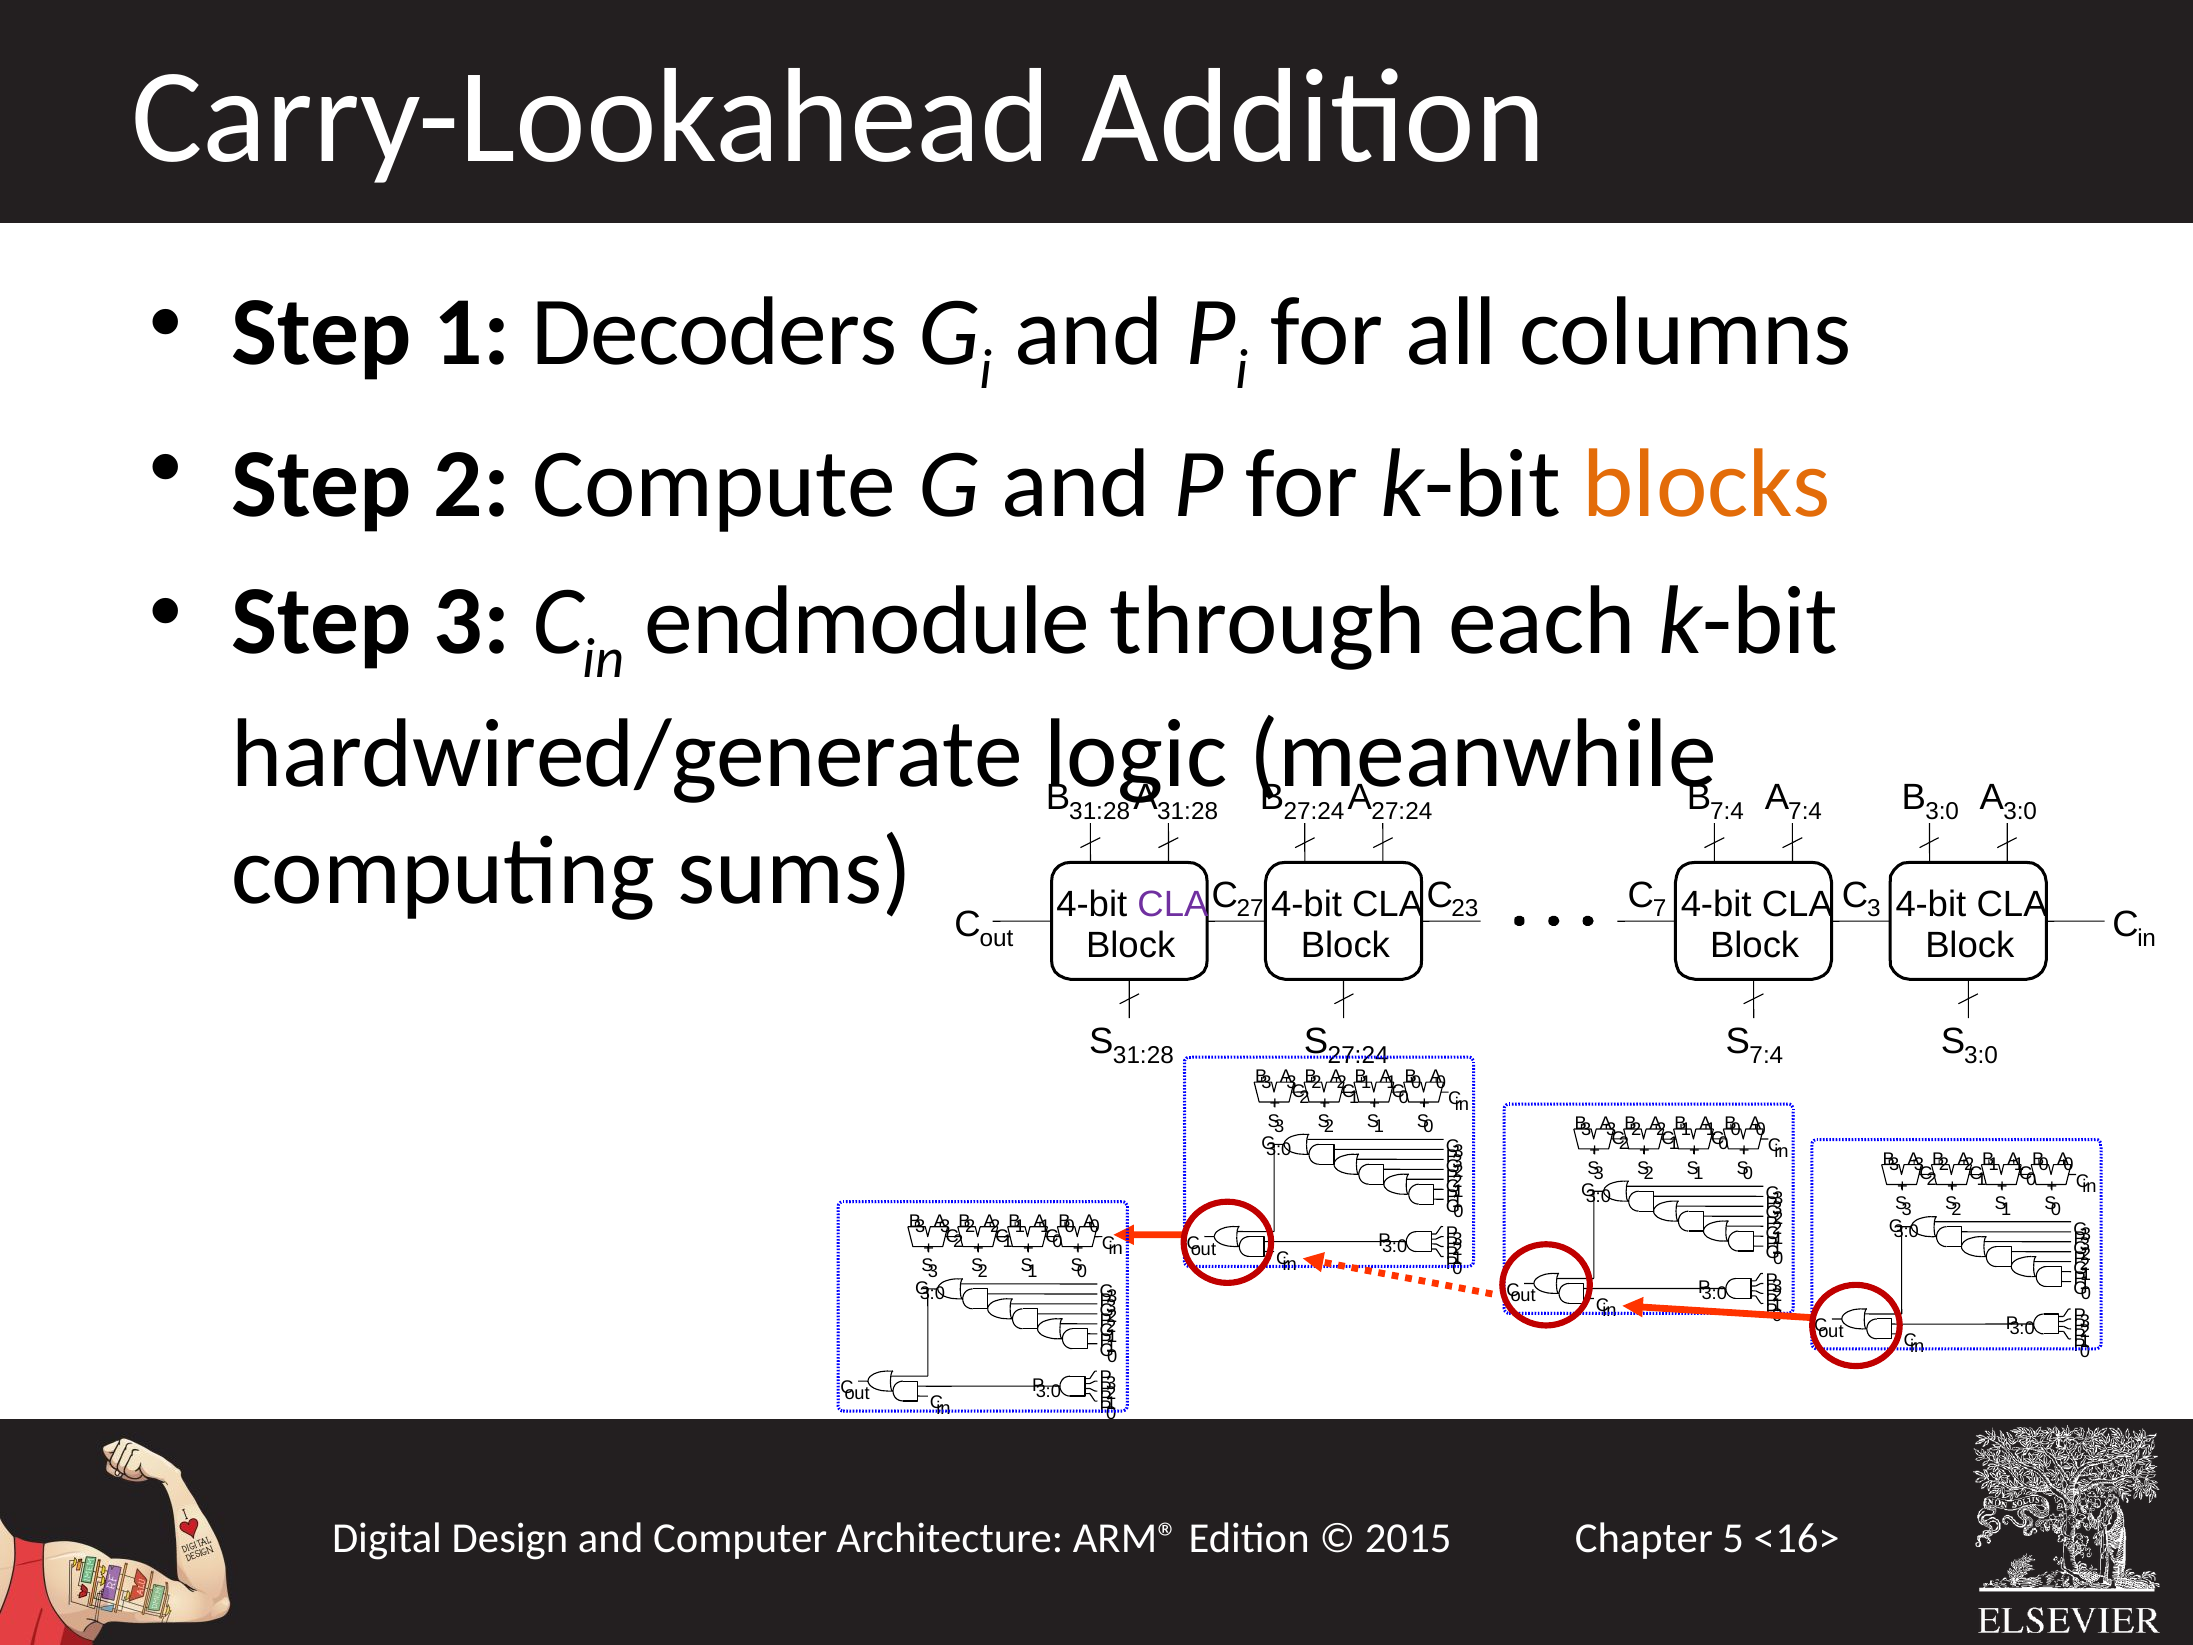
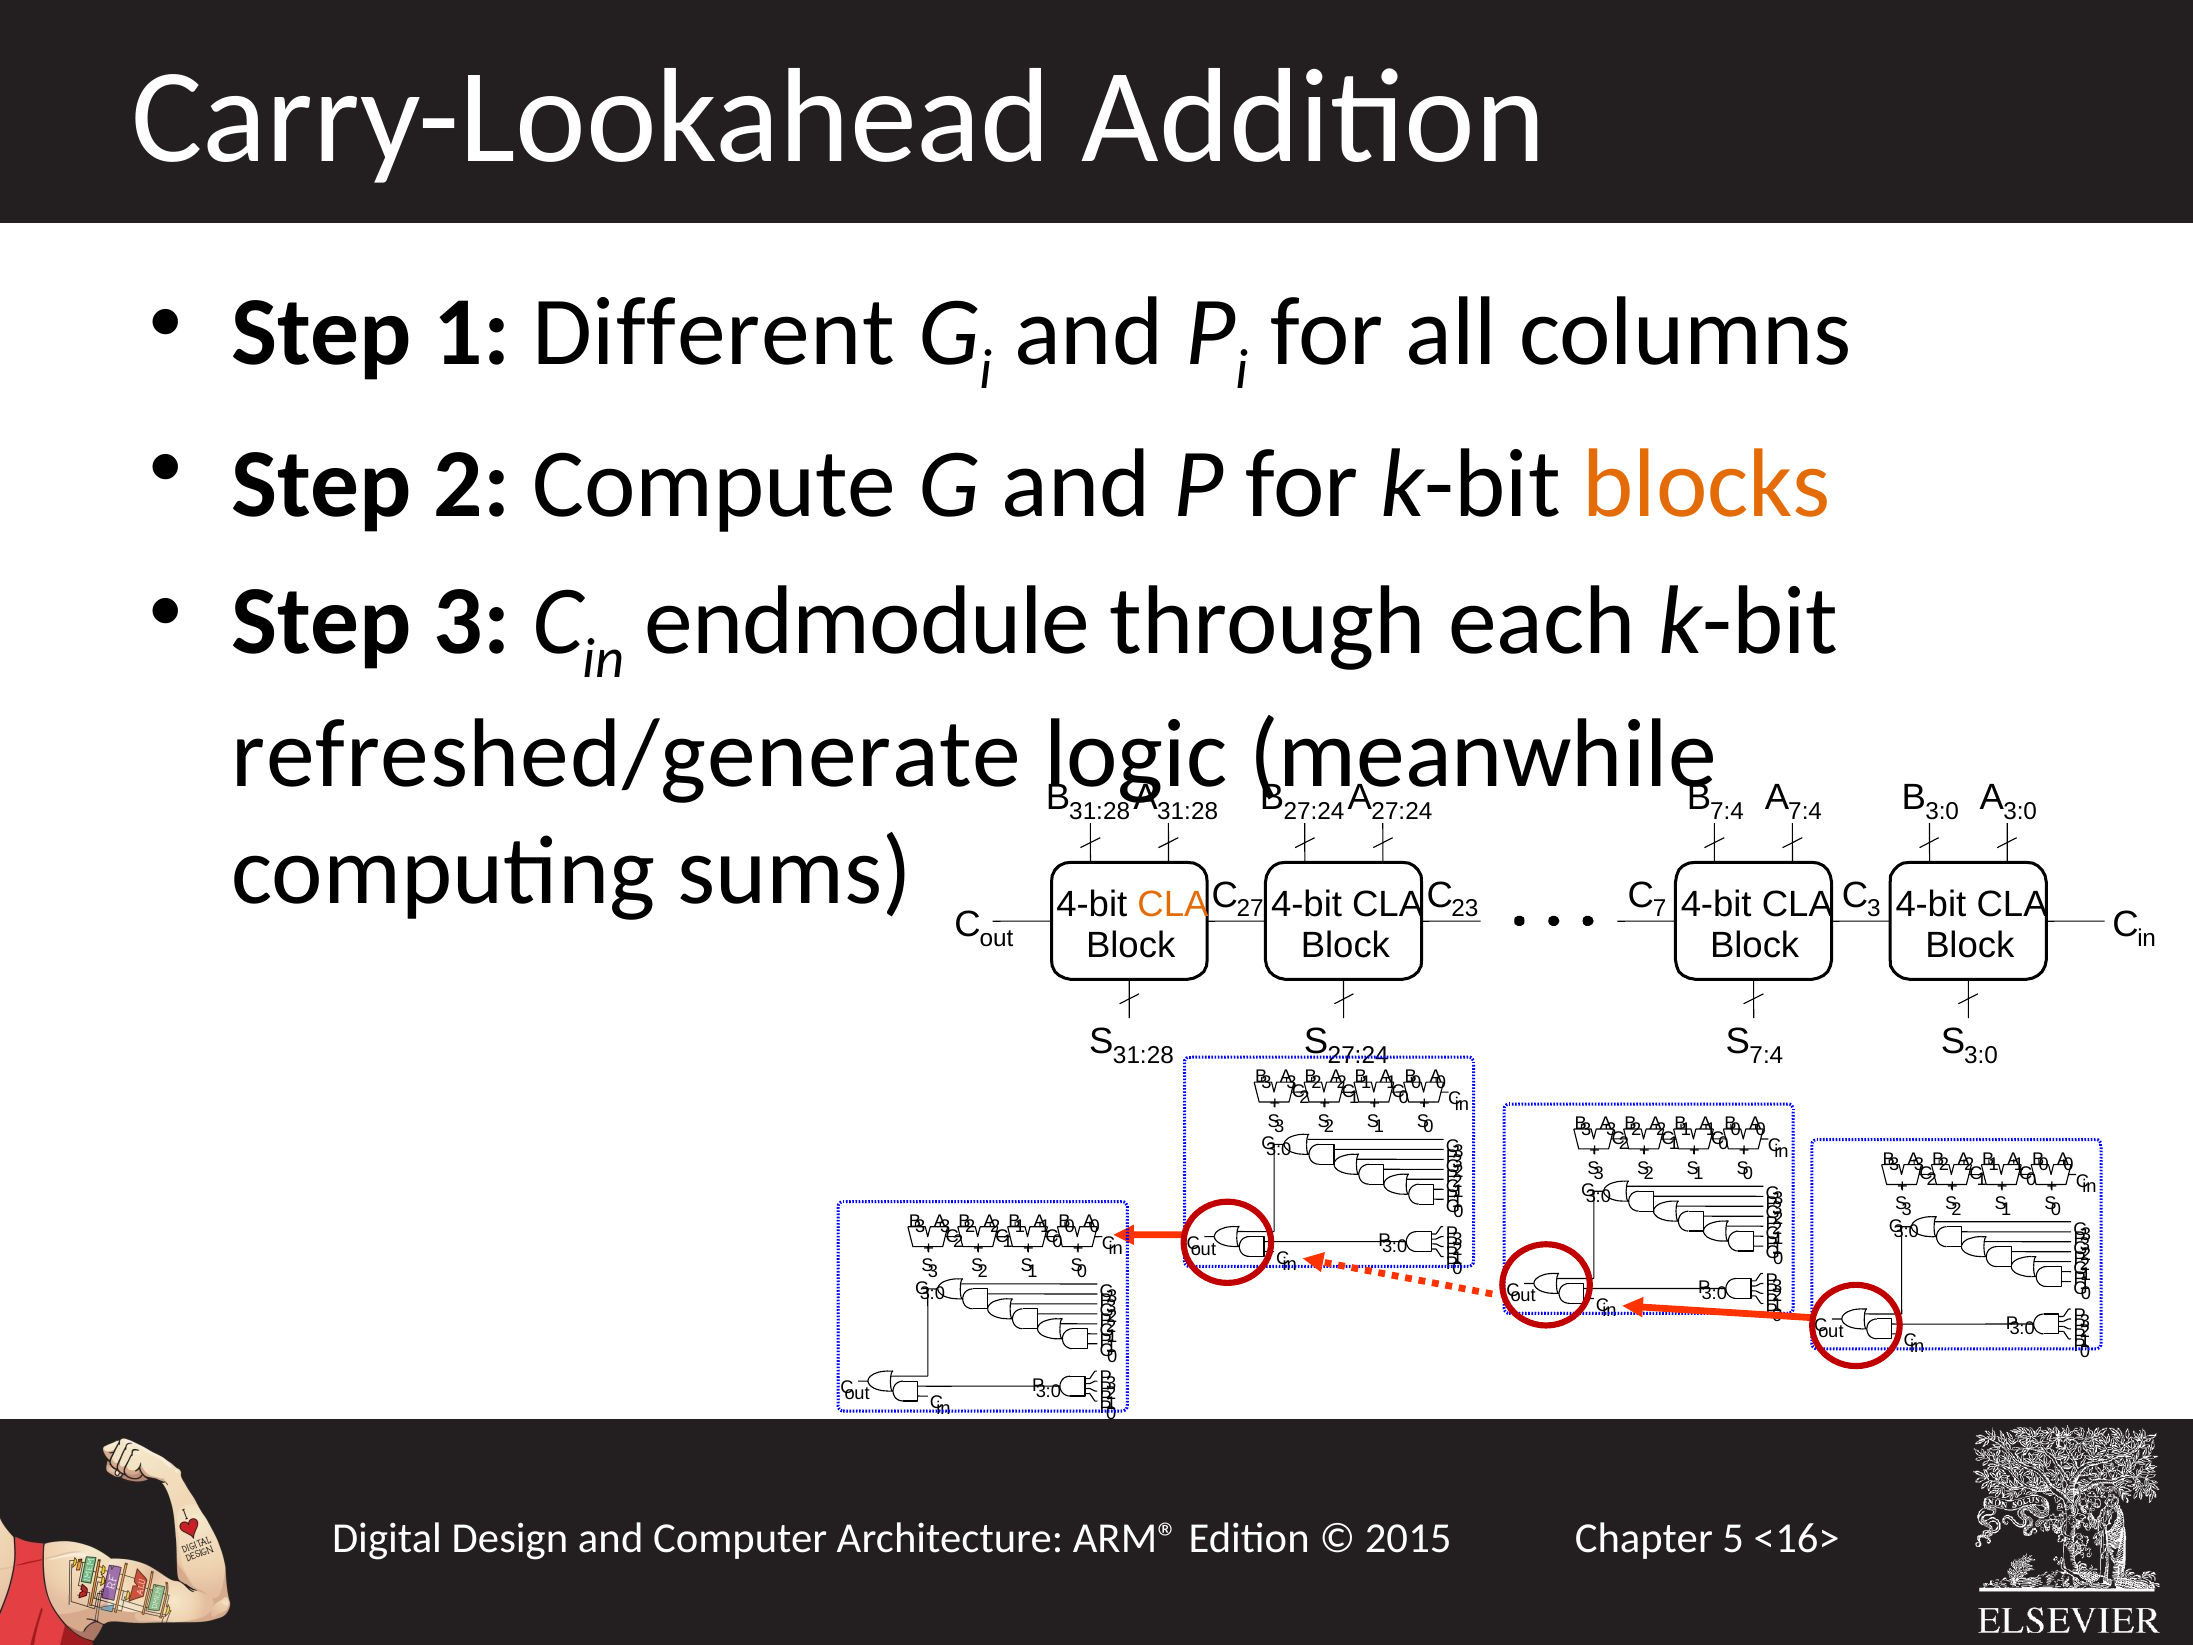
Decoders: Decoders -> Different (714, 332)
hardwired/generate: hardwired/generate -> refreshed/generate (627, 754)
CLA colour: purple -> orange (1173, 904)
